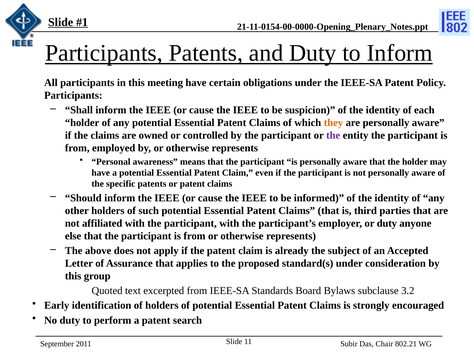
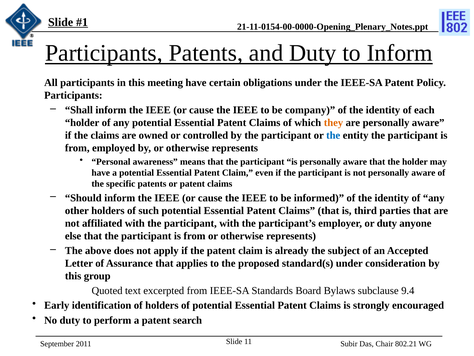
suspicion: suspicion -> company (310, 110)
the colour: purple -> blue (333, 135)
3.2: 3.2 -> 9.4 (408, 290)
